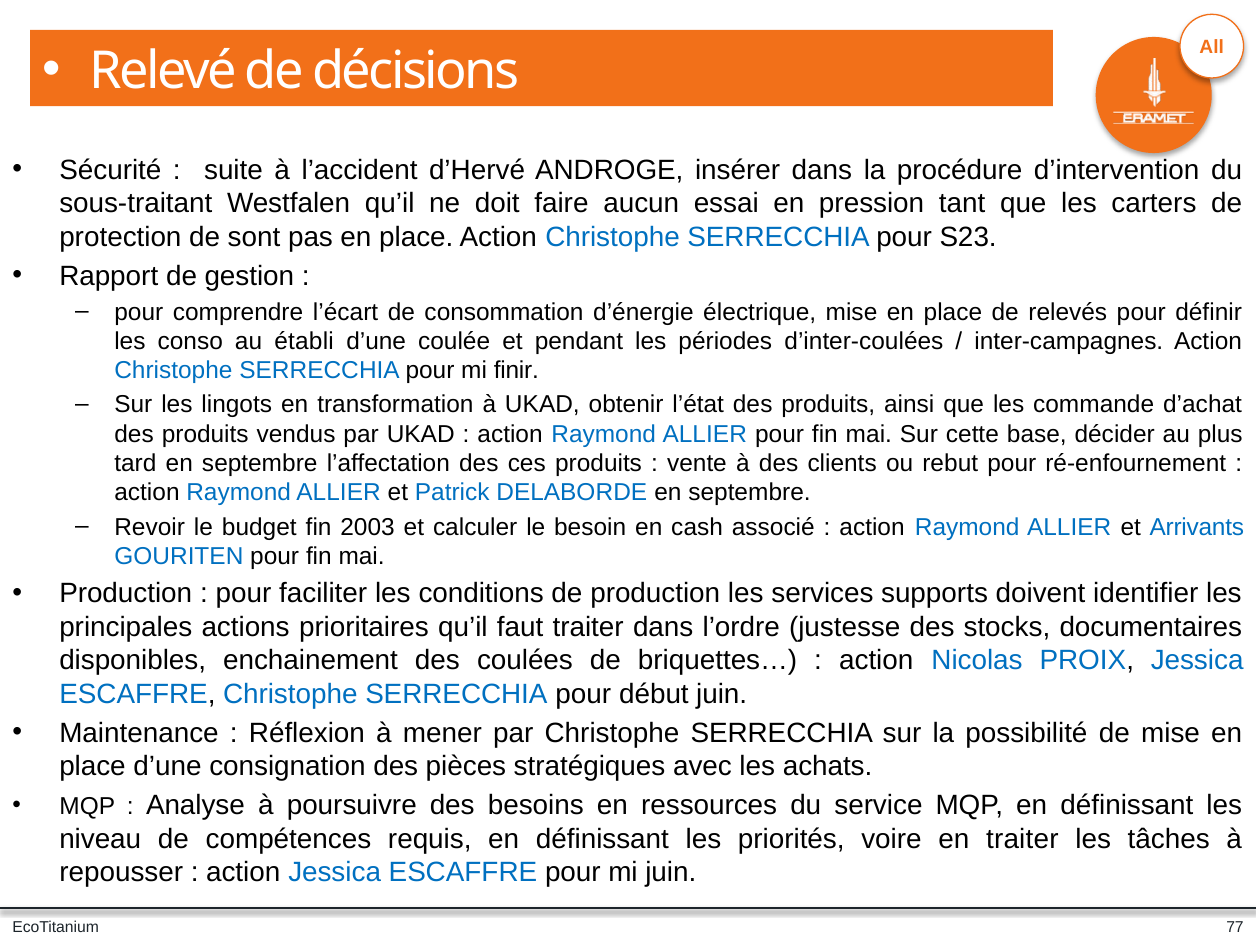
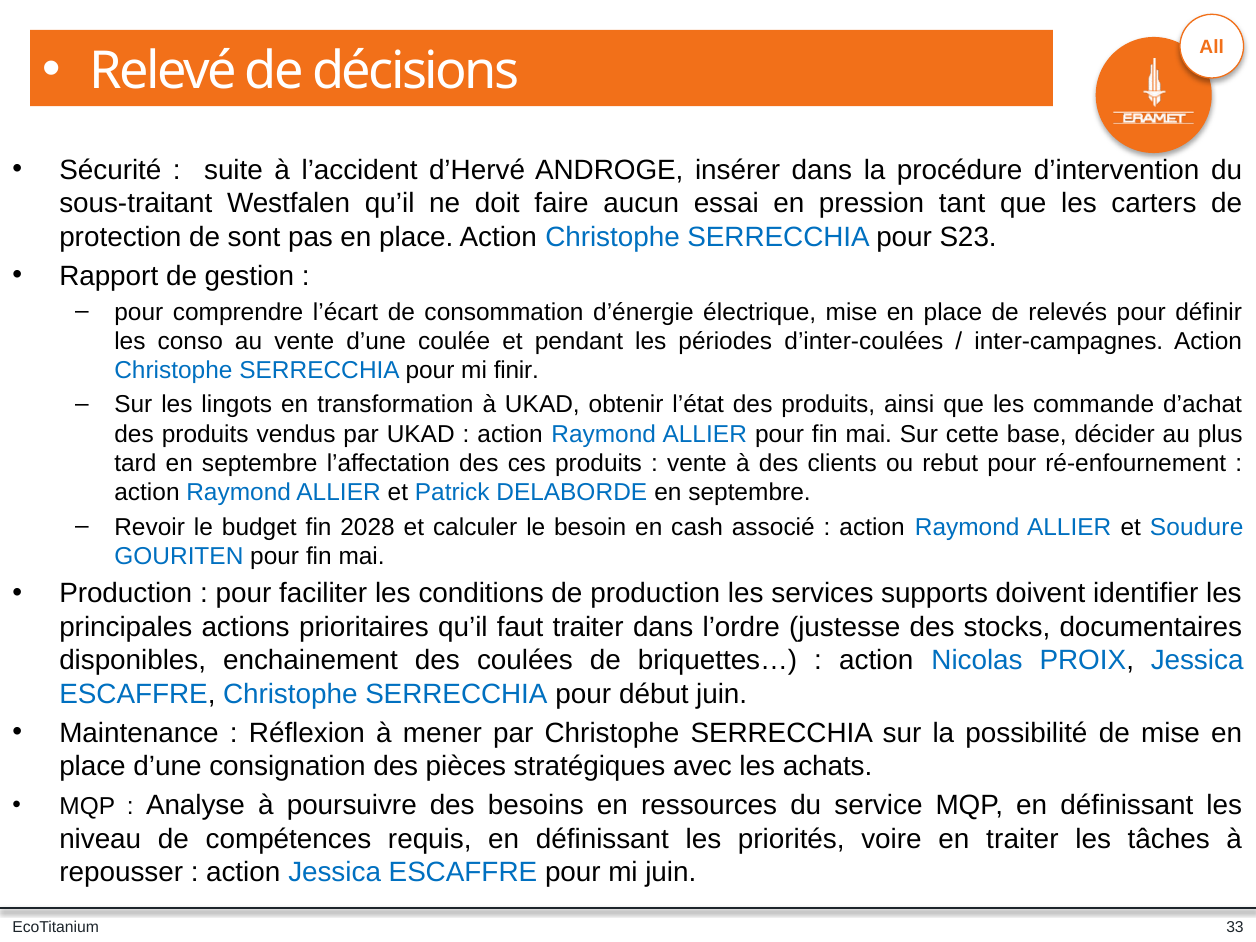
au établi: établi -> vente (304, 341)
2003: 2003 -> 2028 (368, 527)
Arrivants: Arrivants -> Soudure (1197, 527)
77: 77 -> 33 (1235, 927)
